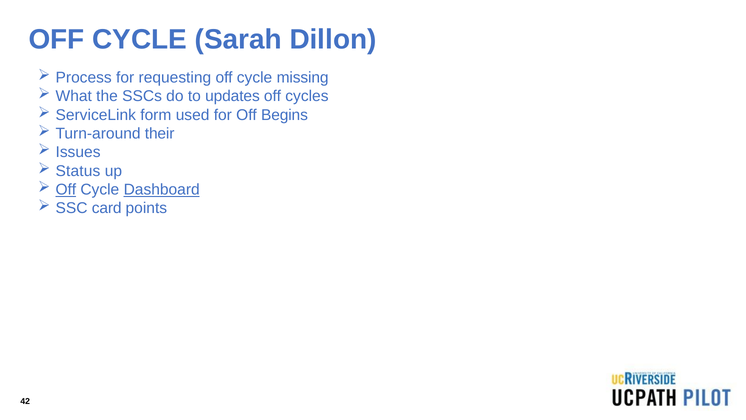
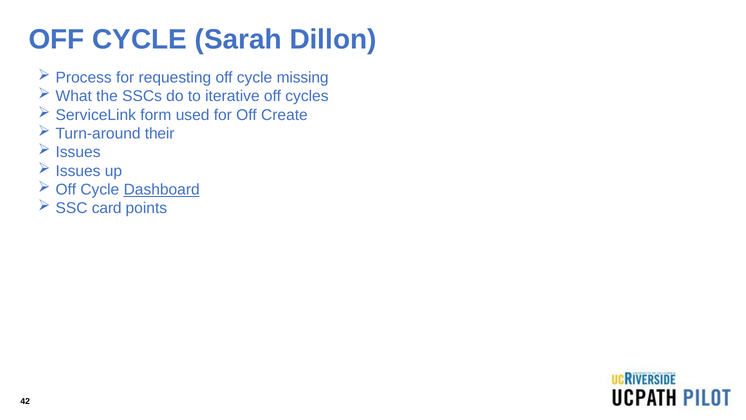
updates: updates -> iterative (232, 96)
Begins: Begins -> Create (284, 115)
Status: Status -> Issues (78, 171)
Off underline: present -> none (66, 189)
